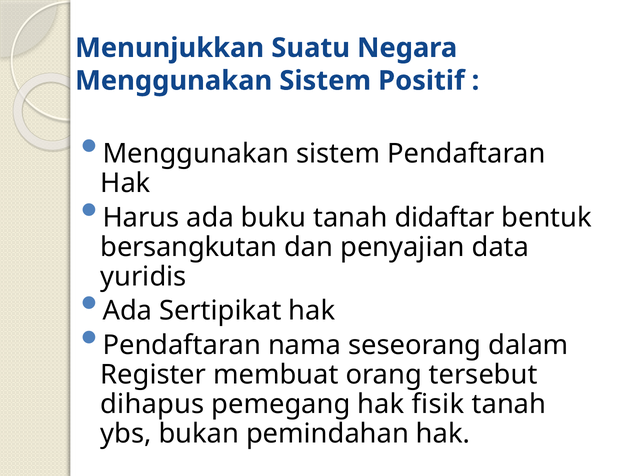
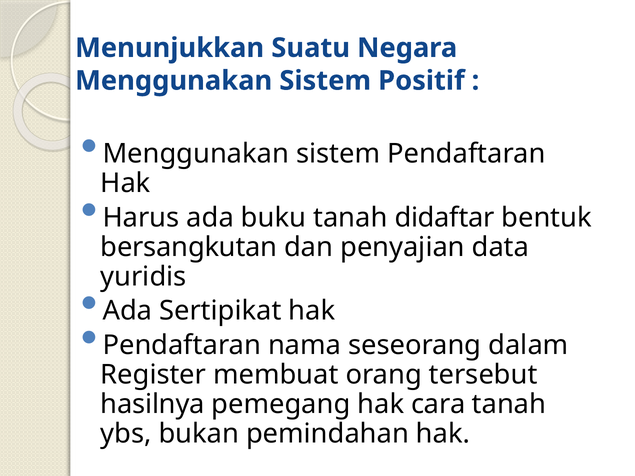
dihapus: dihapus -> hasilnya (153, 404)
fisik: fisik -> cara (438, 404)
